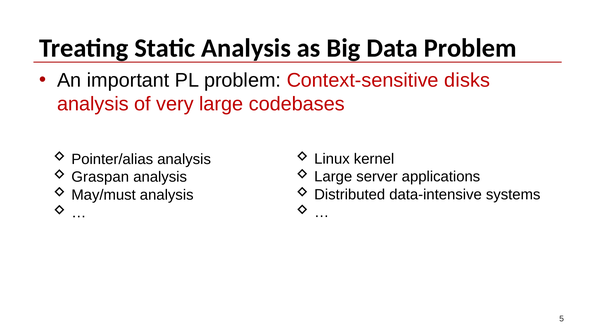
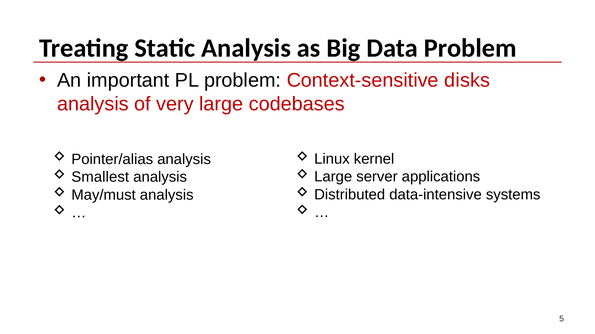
Graspan: Graspan -> Smallest (100, 177)
